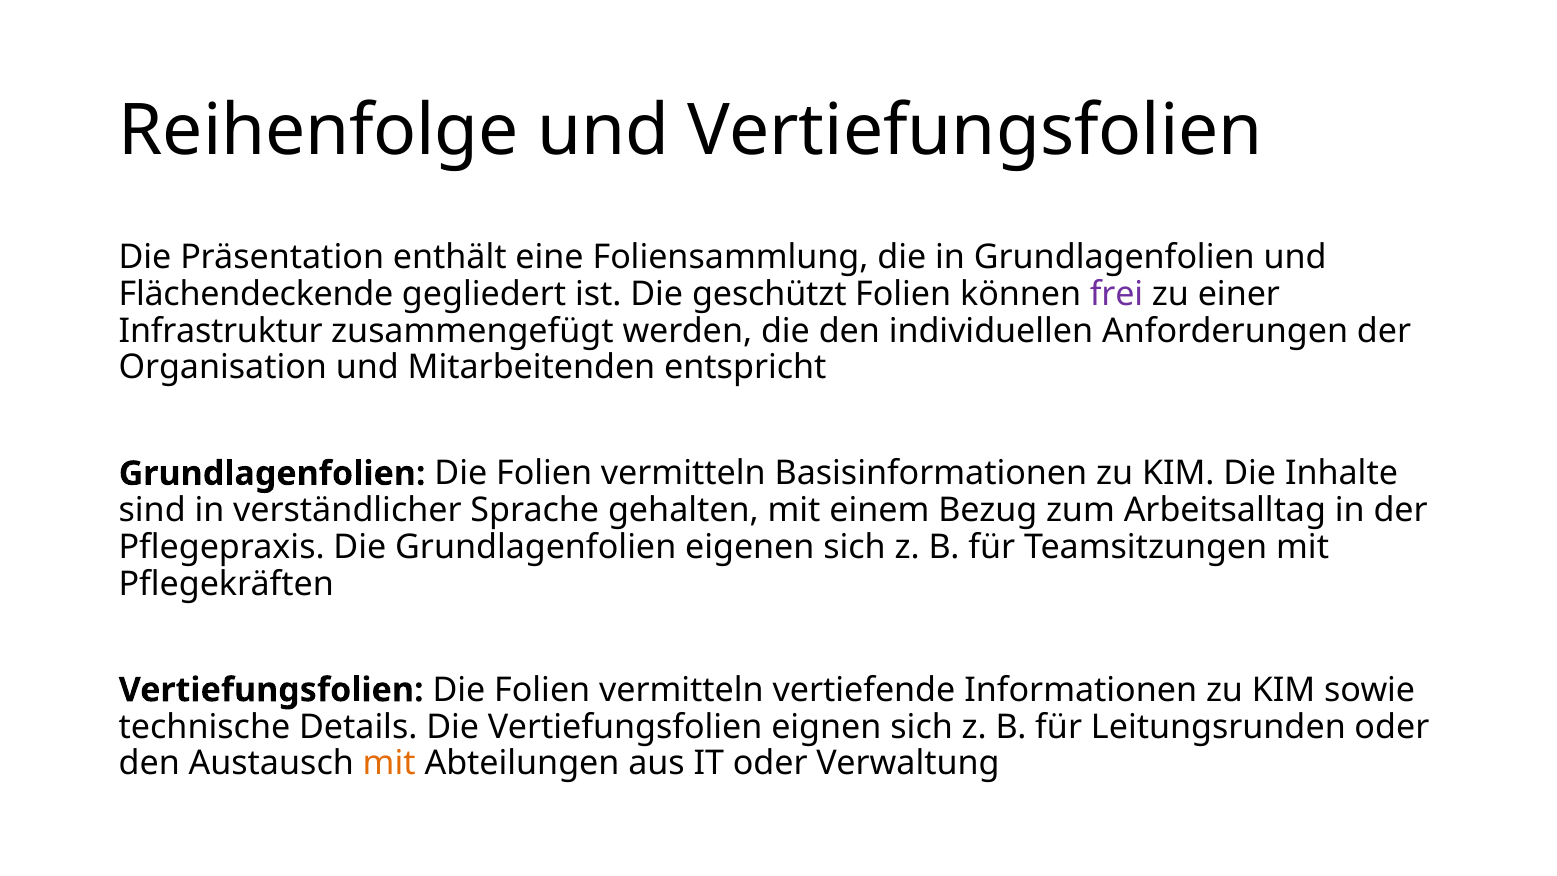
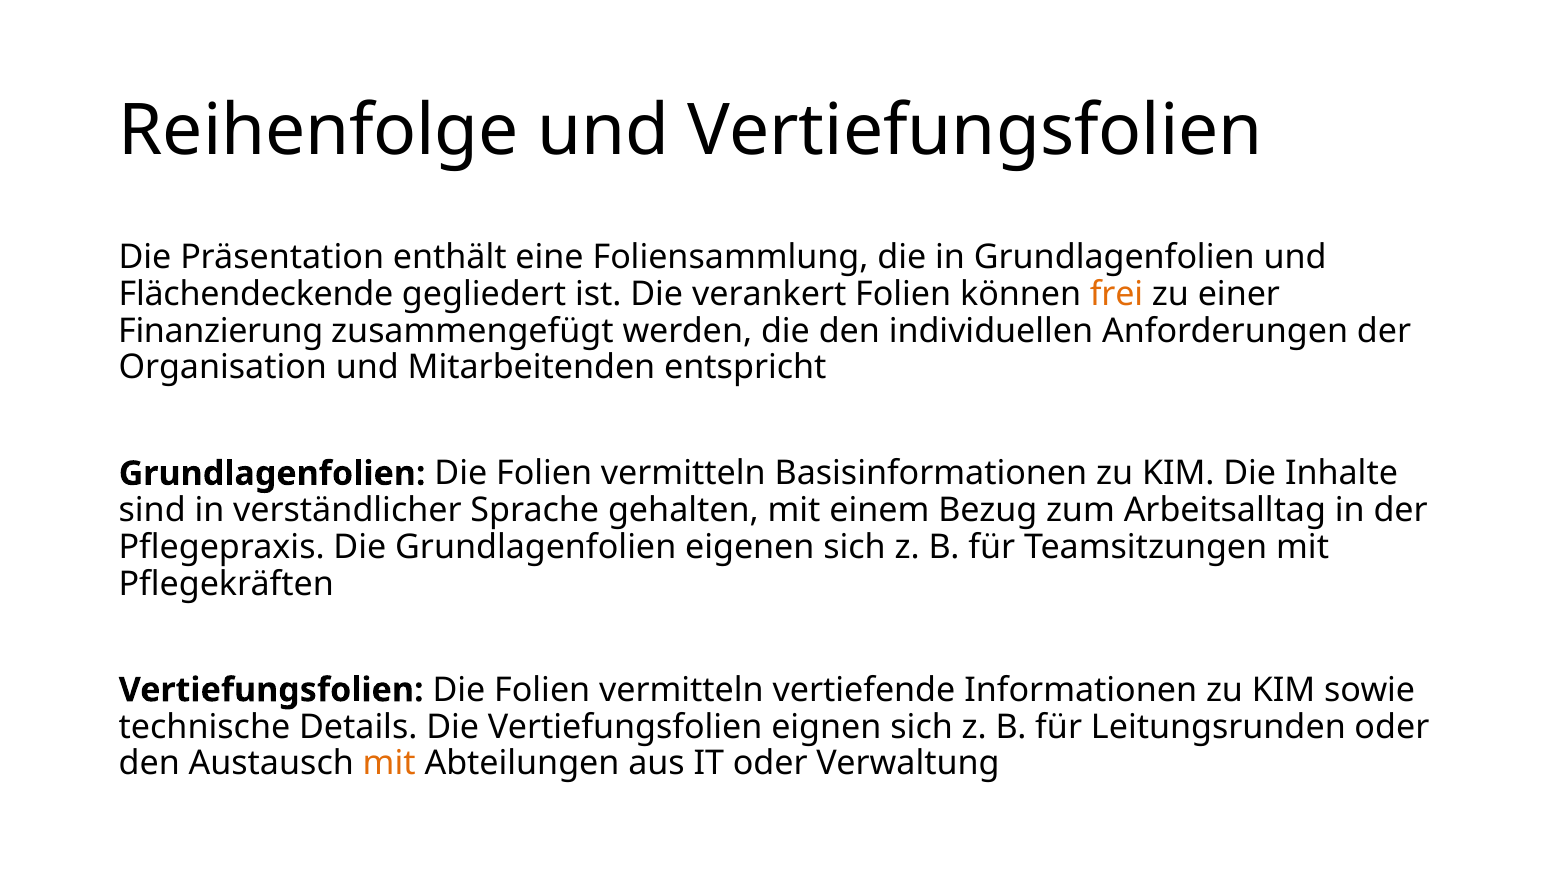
geschützt: geschützt -> verankert (769, 294)
frei colour: purple -> orange (1117, 294)
Infrastruktur: Infrastruktur -> Finanzierung (221, 331)
